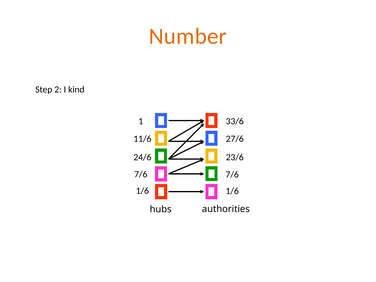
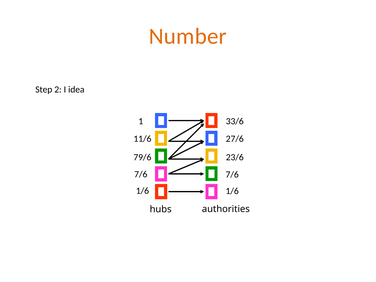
kind: kind -> idea (76, 90)
24/6: 24/6 -> 79/6 (142, 157)
